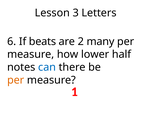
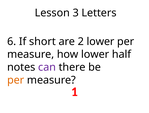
beats: beats -> short (42, 42)
2 many: many -> lower (101, 42)
can colour: blue -> purple (47, 67)
